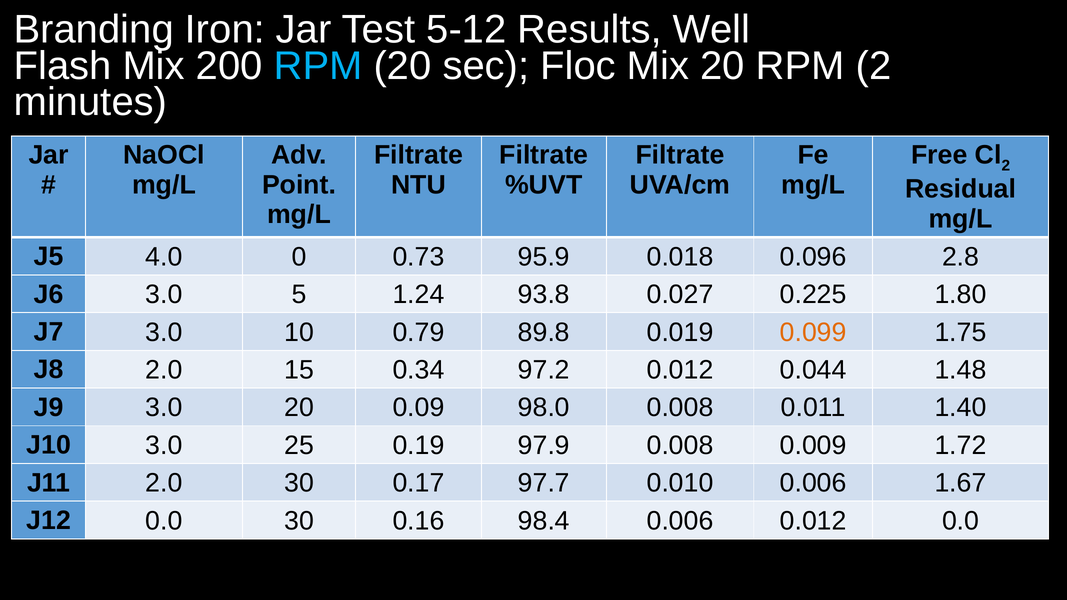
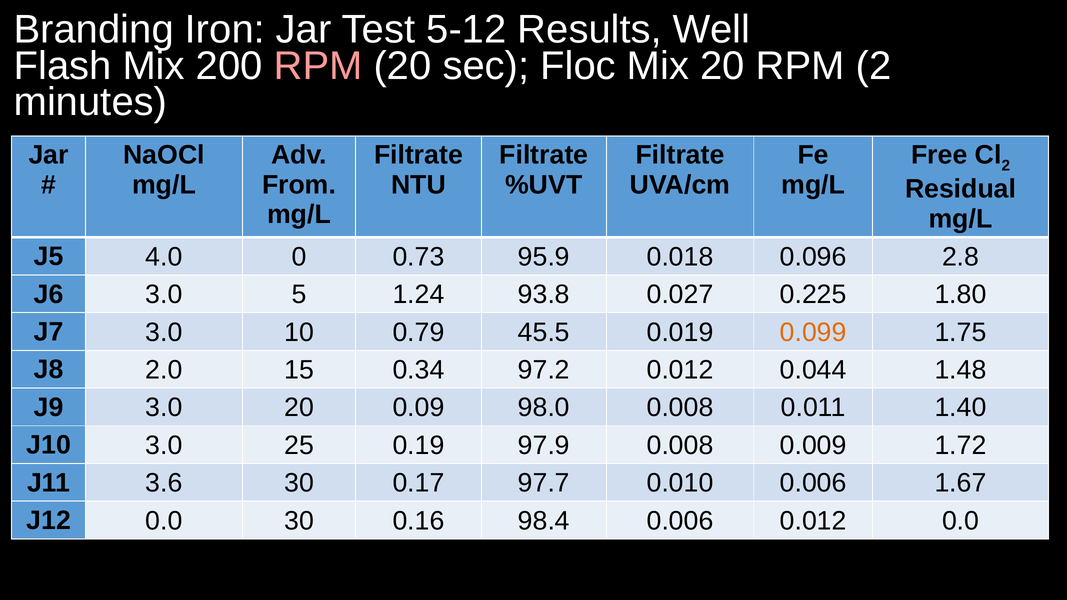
RPM colour: light blue -> pink (318, 66)
Point: Point -> From (299, 185)
89.8: 89.8 -> 45.5 (544, 332)
J11 2.0: 2.0 -> 3.6 (164, 483)
